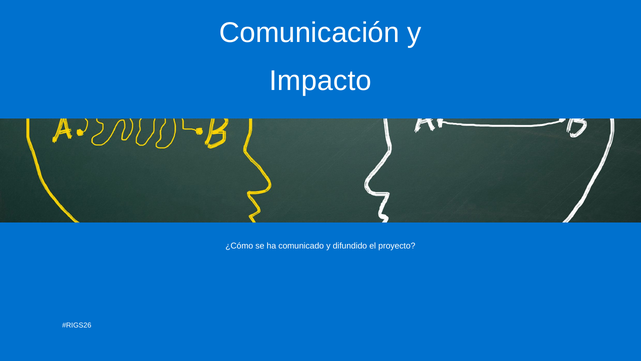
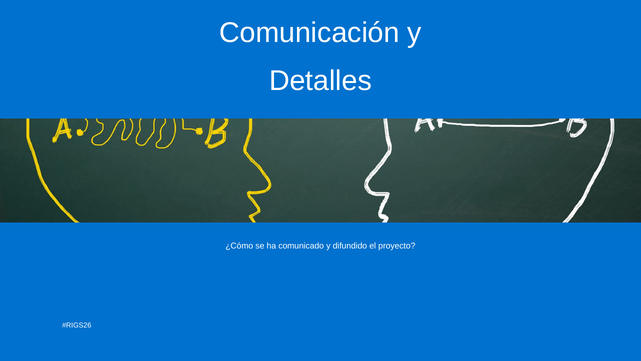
Impacto: Impacto -> Detalles (320, 81)
